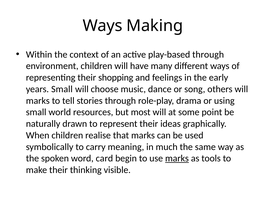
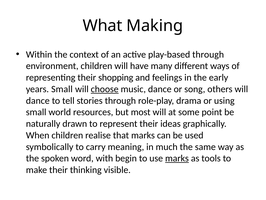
Ways: Ways -> What (103, 26)
choose underline: none -> present (105, 89)
marks: marks -> dance (38, 100)
card: card -> with (104, 158)
